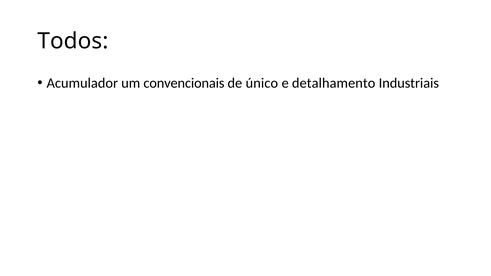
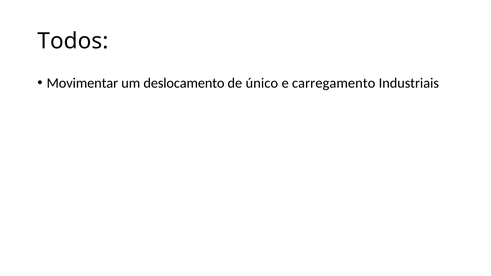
Acumulador: Acumulador -> Movimentar (82, 83)
convencionais: convencionais -> deslocamento (184, 83)
detalhamento: detalhamento -> carregamento (334, 83)
